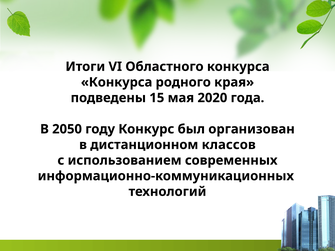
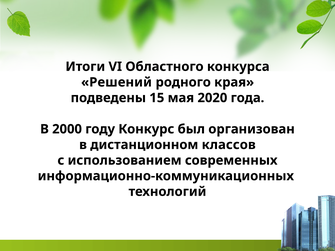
Конкурса: Конкурса -> Решений (116, 82)
2050: 2050 -> 2000 (67, 129)
